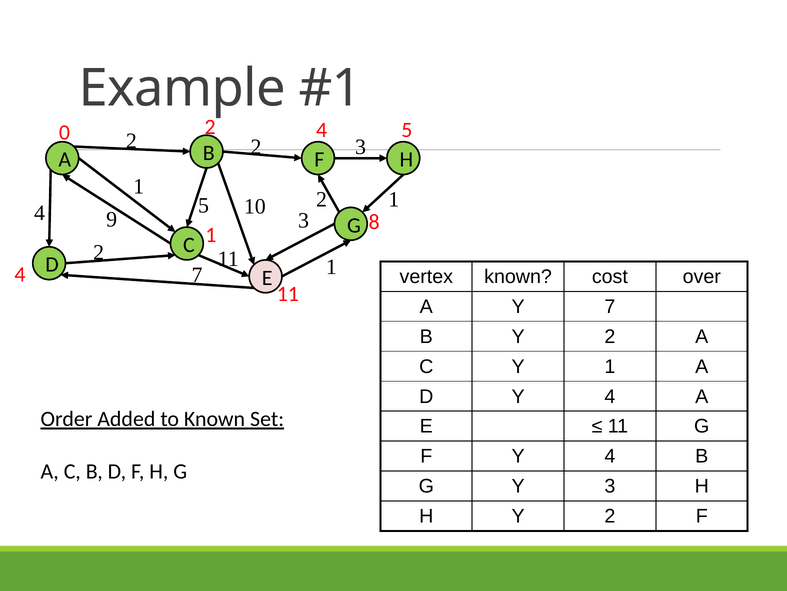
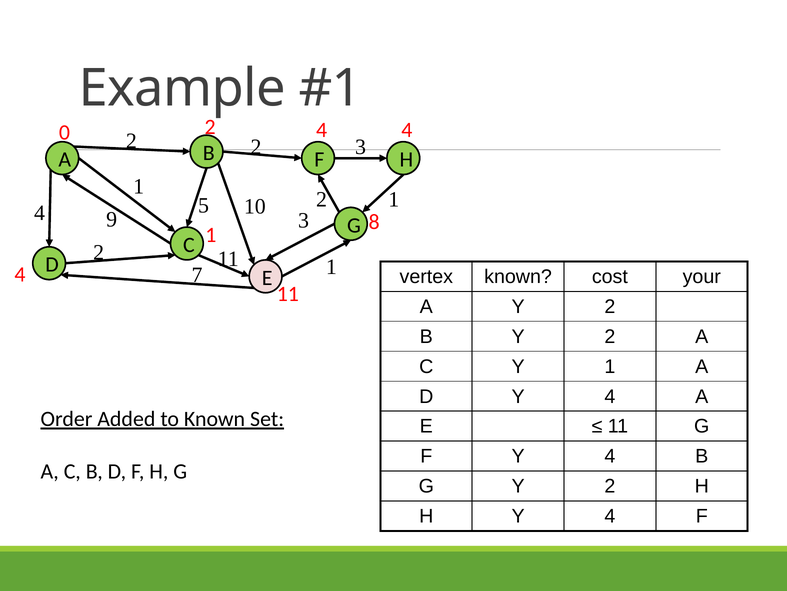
5: 5 -> 4 (407, 130)
over: over -> your (702, 276)
A Y 7: 7 -> 2 (610, 306)
G Y 3: 3 -> 2 (610, 486)
H Y 2: 2 -> 4 (610, 516)
